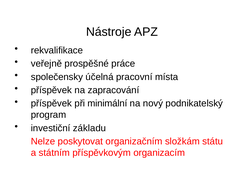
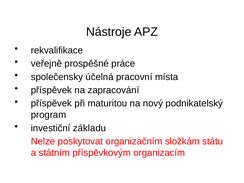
minimální: minimální -> maturitou (107, 103)
